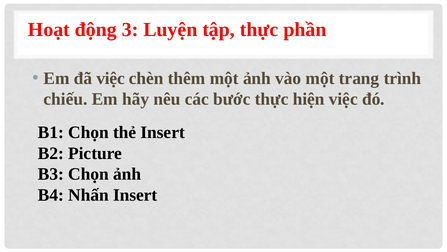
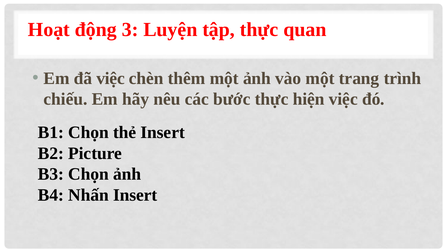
phần: phần -> quan (305, 29)
